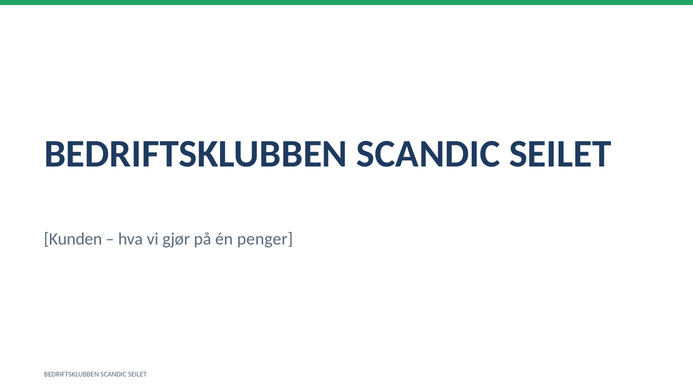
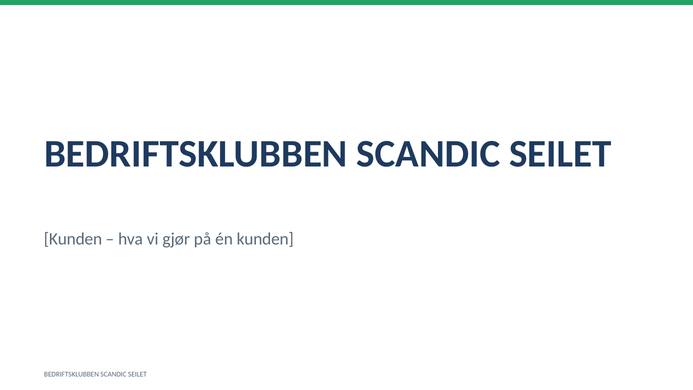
én penger: penger -> kunden (265, 239)
